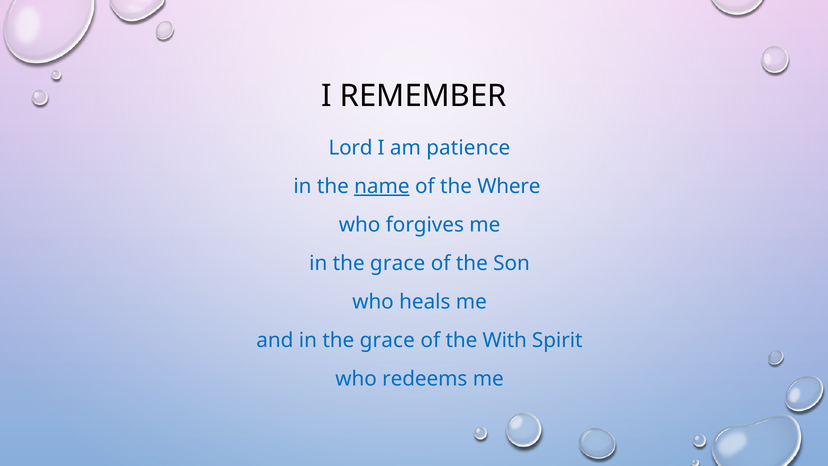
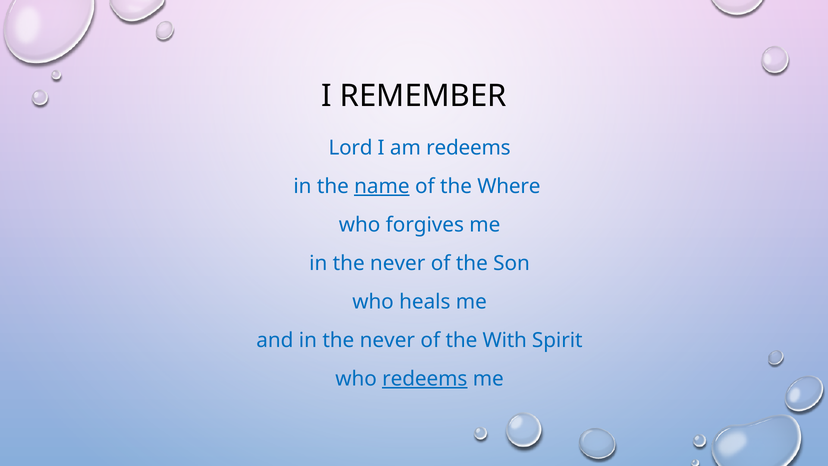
am patience: patience -> redeems (468, 148)
grace: grace -> never (398, 263)
and in the grace: grace -> never (387, 340)
redeems underline: none -> present (425, 379)
